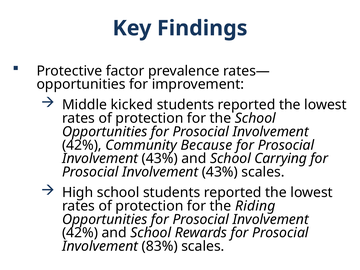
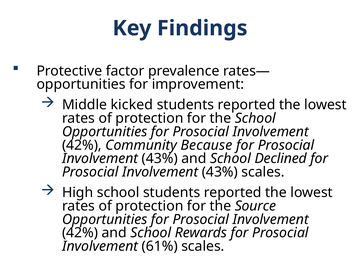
Carrying: Carrying -> Declined (281, 159)
Riding: Riding -> Source (255, 206)
83%: 83% -> 61% (160, 246)
